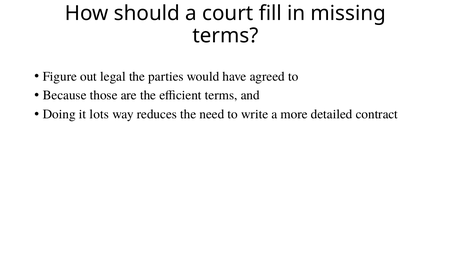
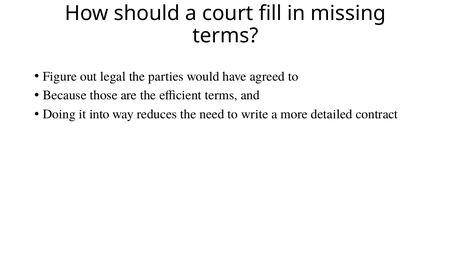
lots: lots -> into (99, 114)
